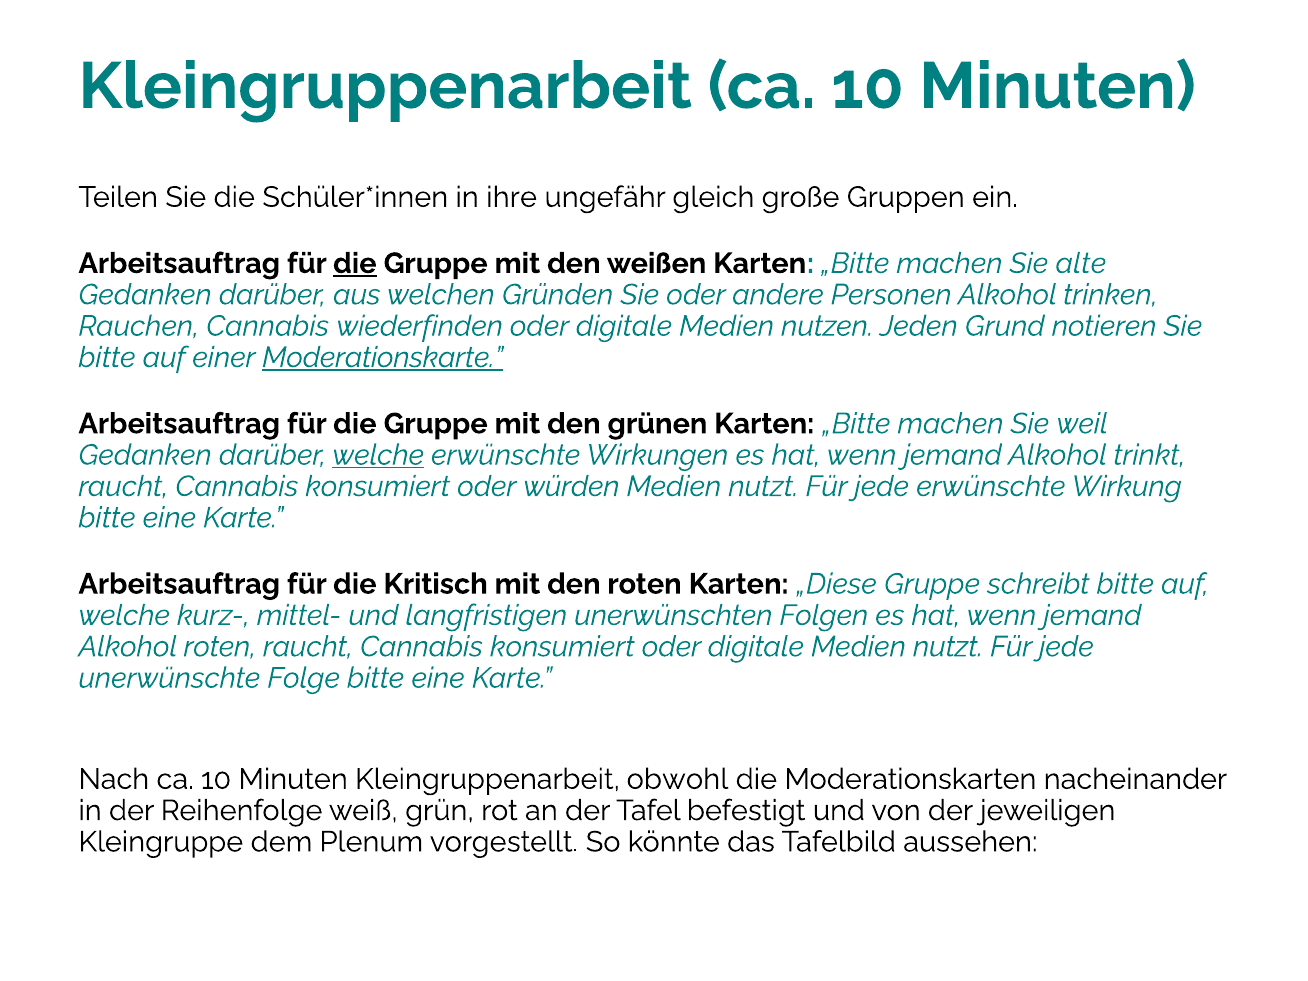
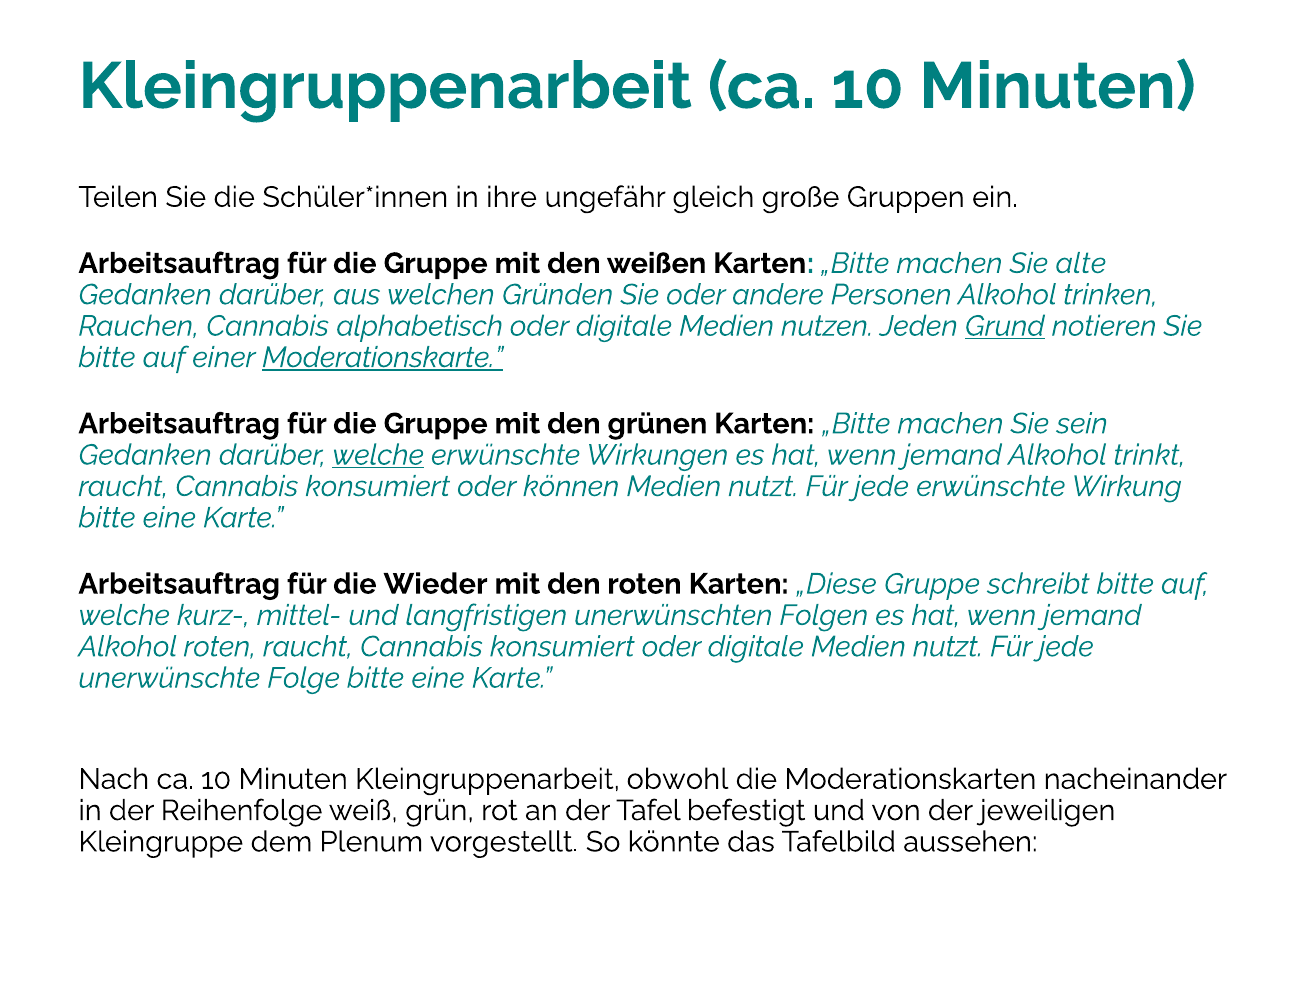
die underline: present -> none (355, 263)
wiederfinden: wiederfinden -> alphabetisch (420, 326)
Grund underline: none -> present (1005, 326)
weil: weil -> sein (1082, 424)
würden: würden -> können (571, 486)
Kritisch: Kritisch -> Wieder (436, 584)
